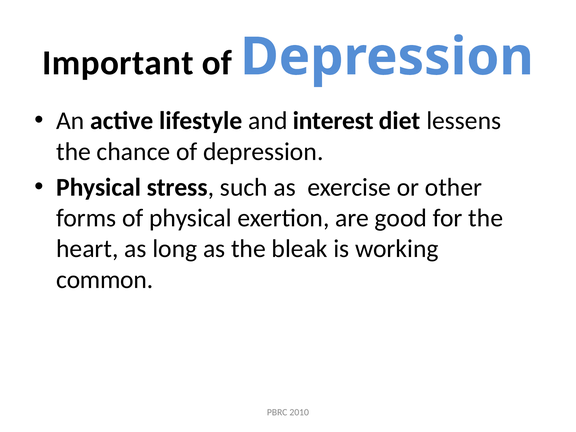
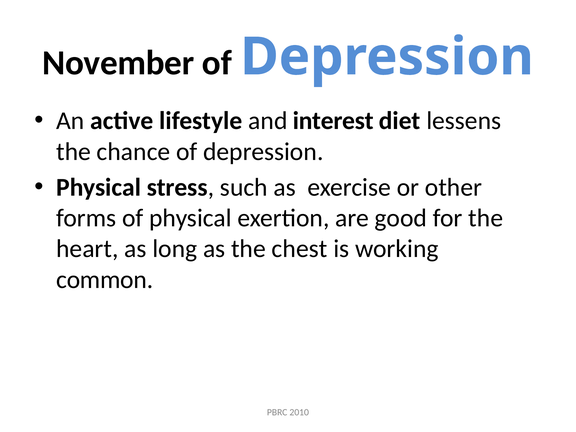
Important: Important -> November (118, 63)
bleak: bleak -> chest (300, 249)
